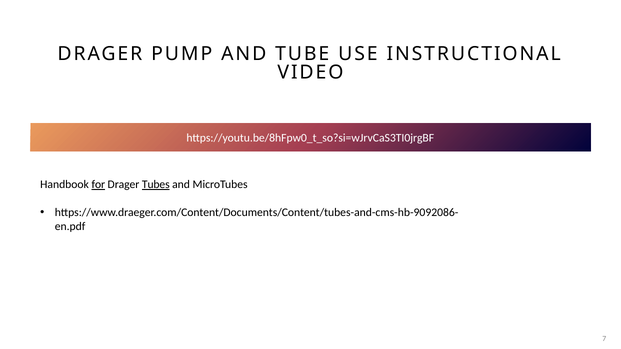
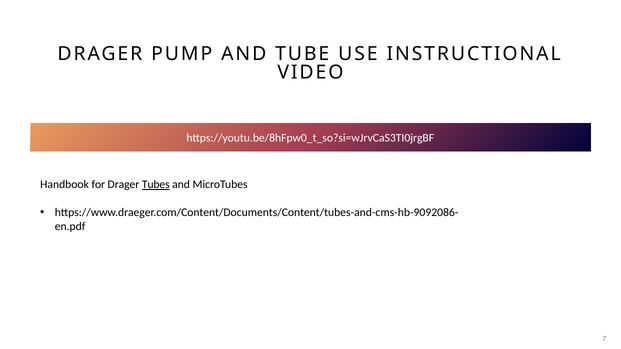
for underline: present -> none (98, 185)
